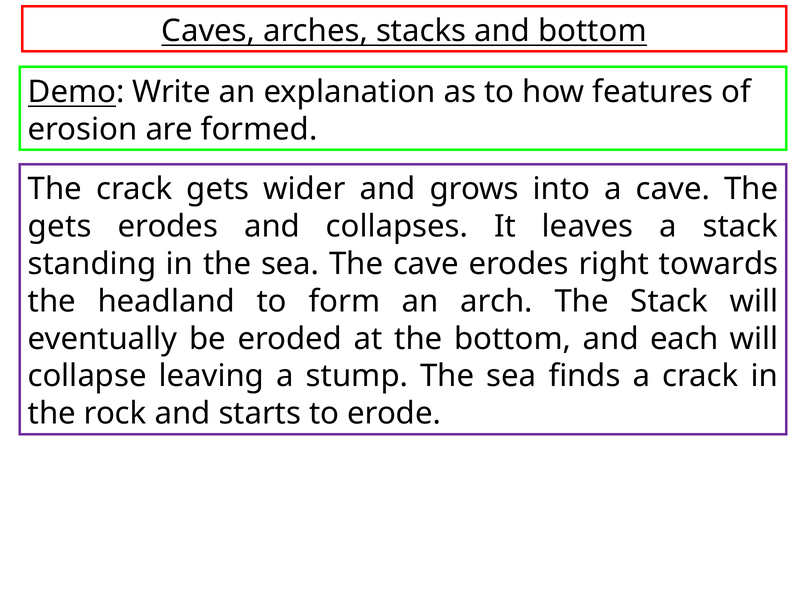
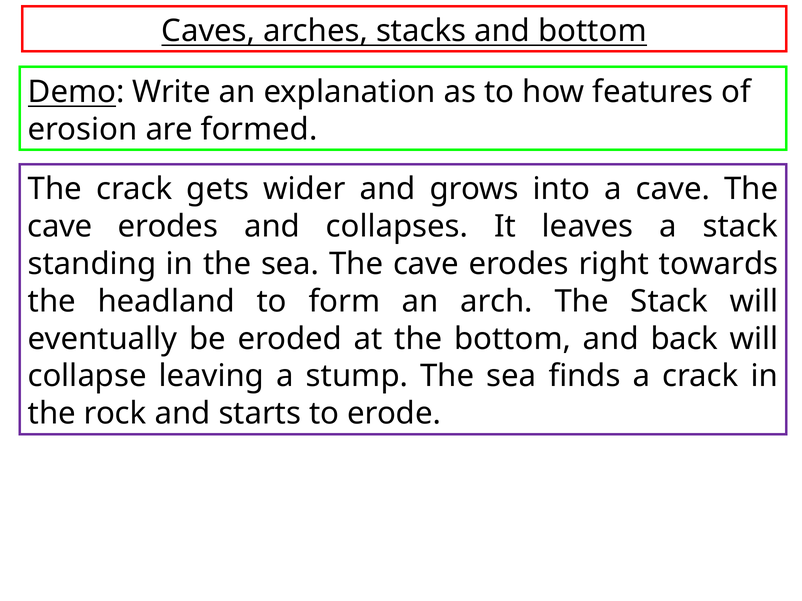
gets: gets -> cave (60, 227)
each: each -> back (684, 339)
